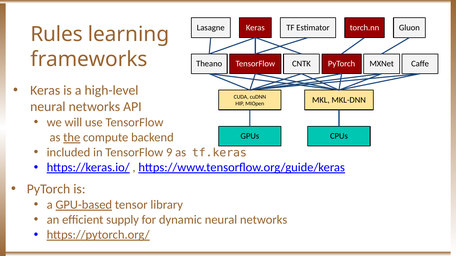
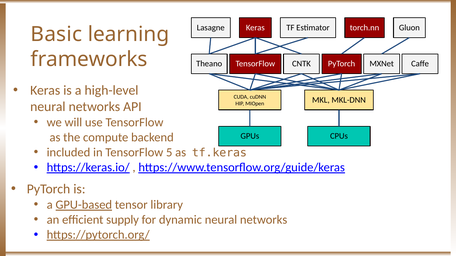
Rules: Rules -> Basic (56, 34)
the underline: present -> none (72, 138)
9: 9 -> 5 (169, 153)
